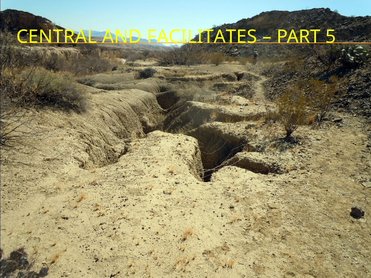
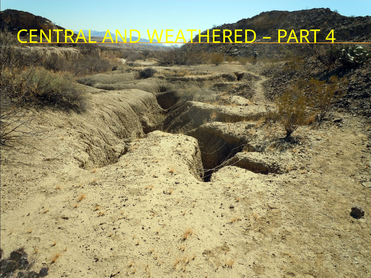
FACILITATES: FACILITATES -> WEATHERED (202, 37)
5: 5 -> 4 (331, 37)
